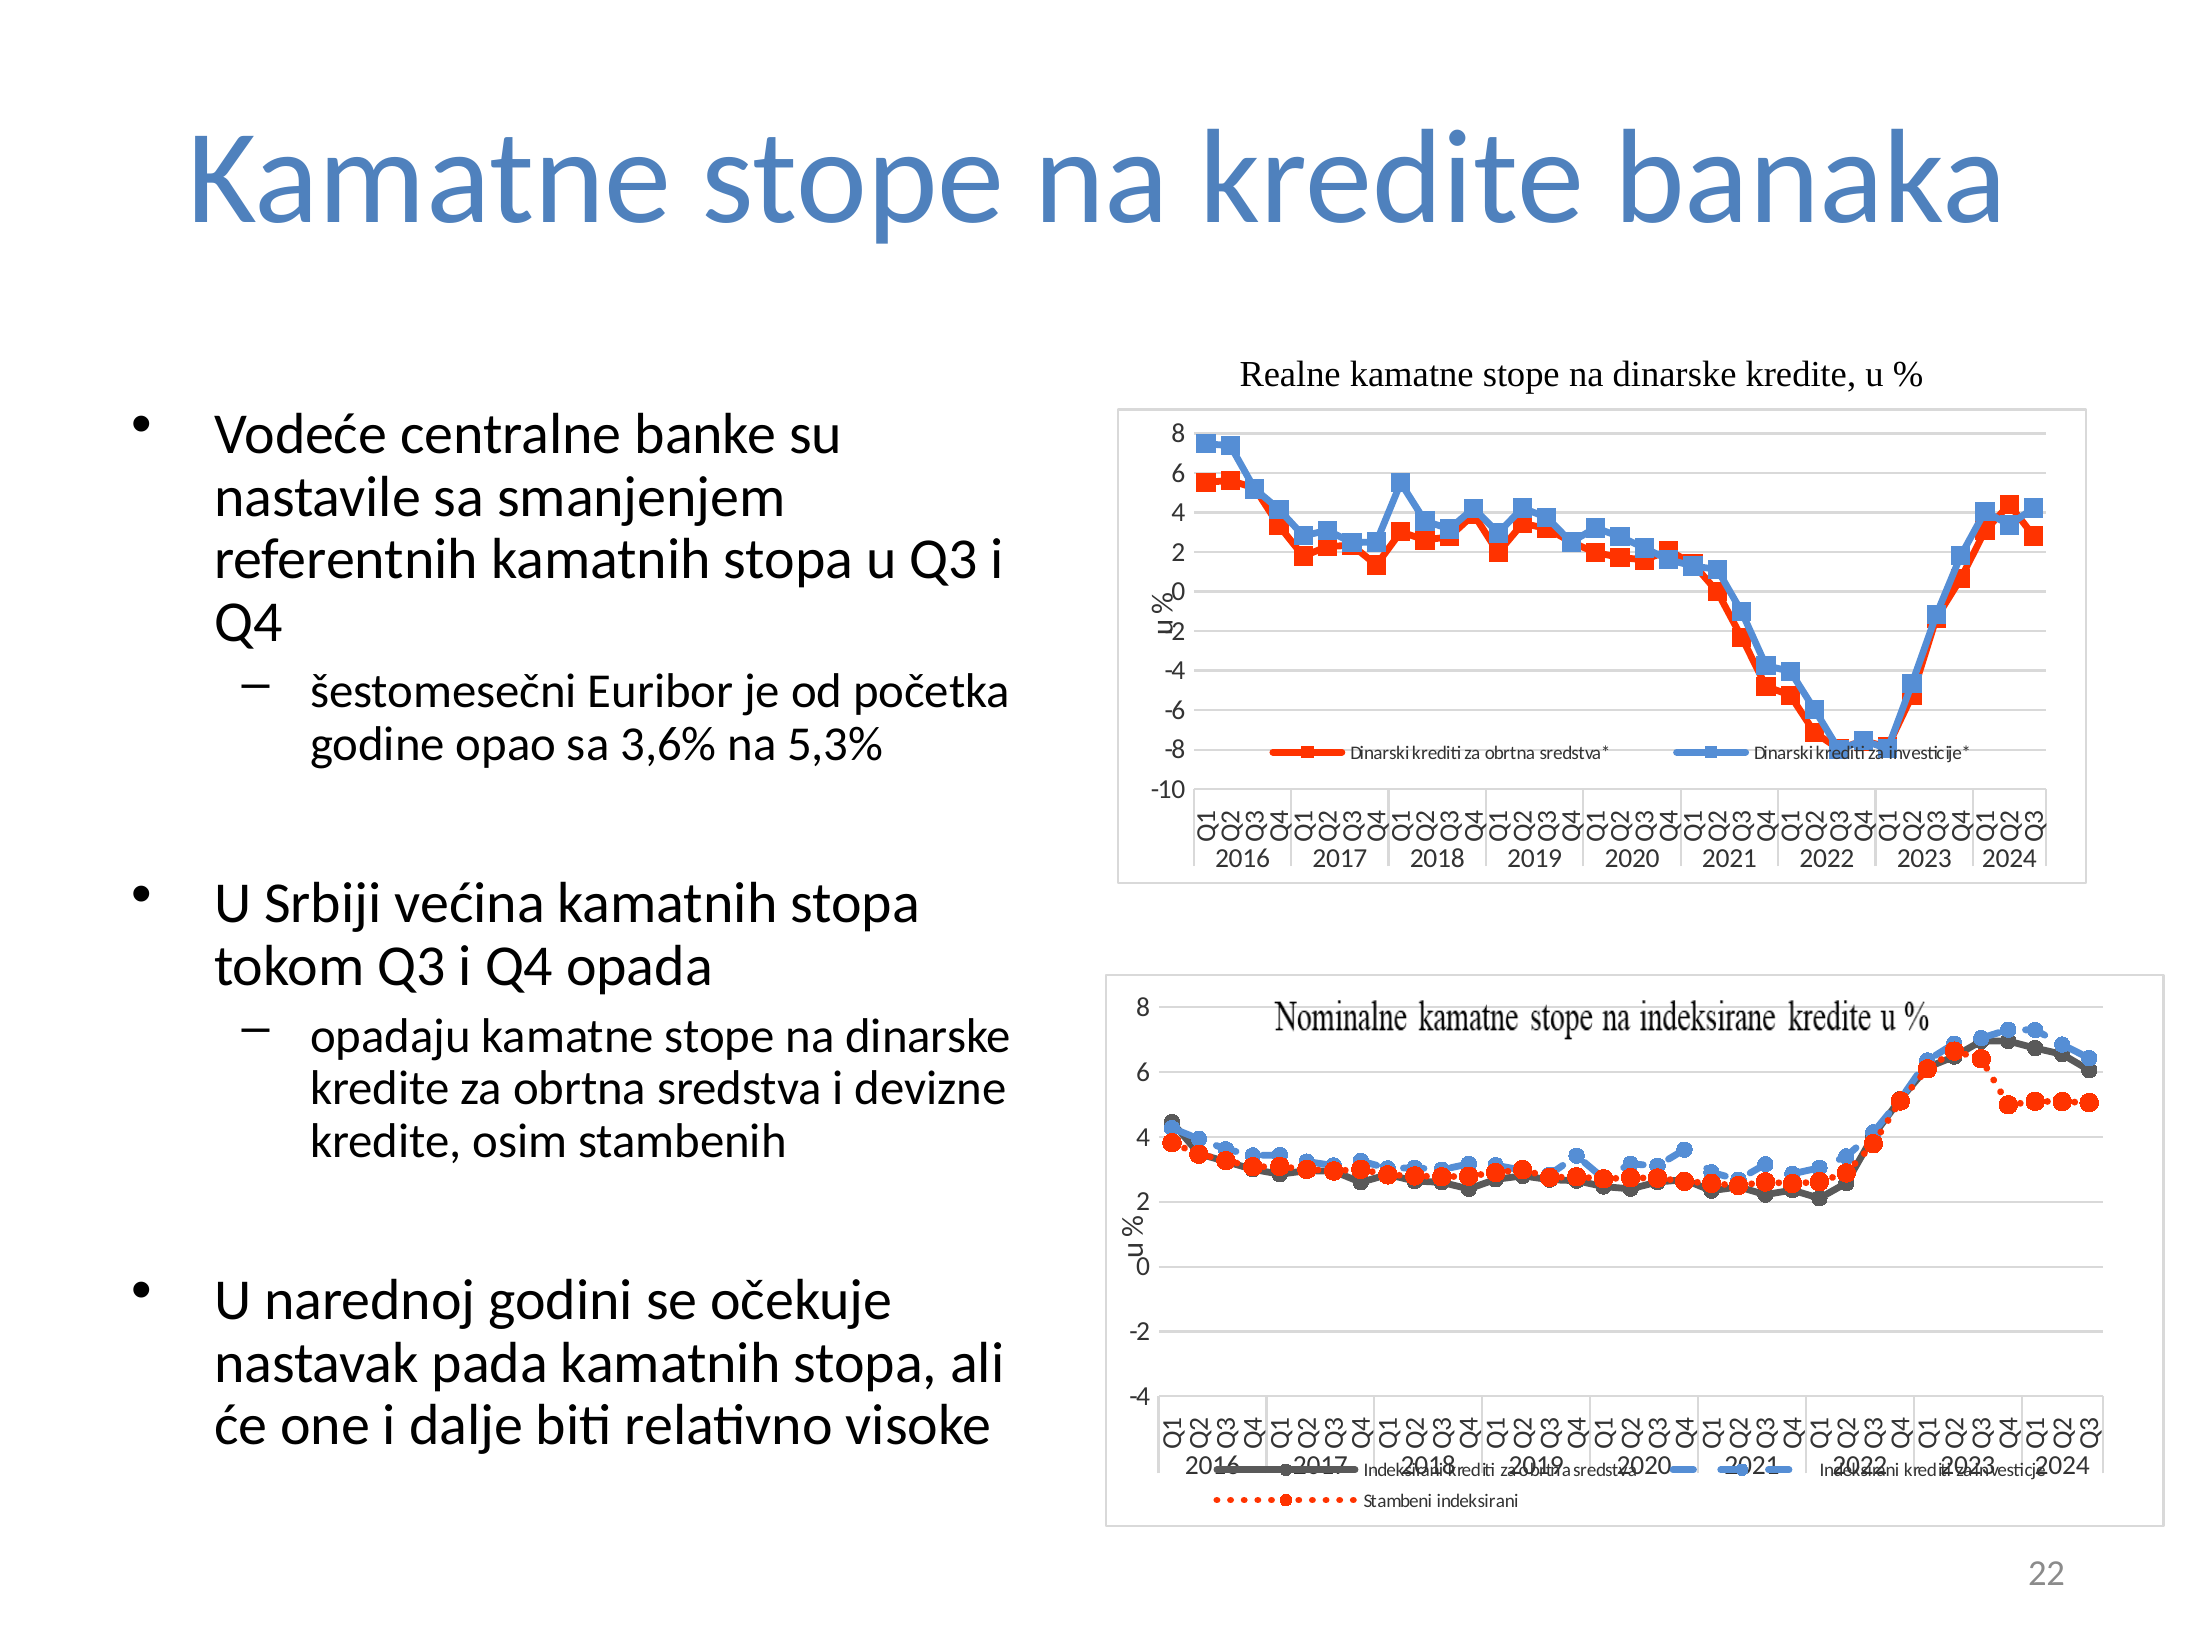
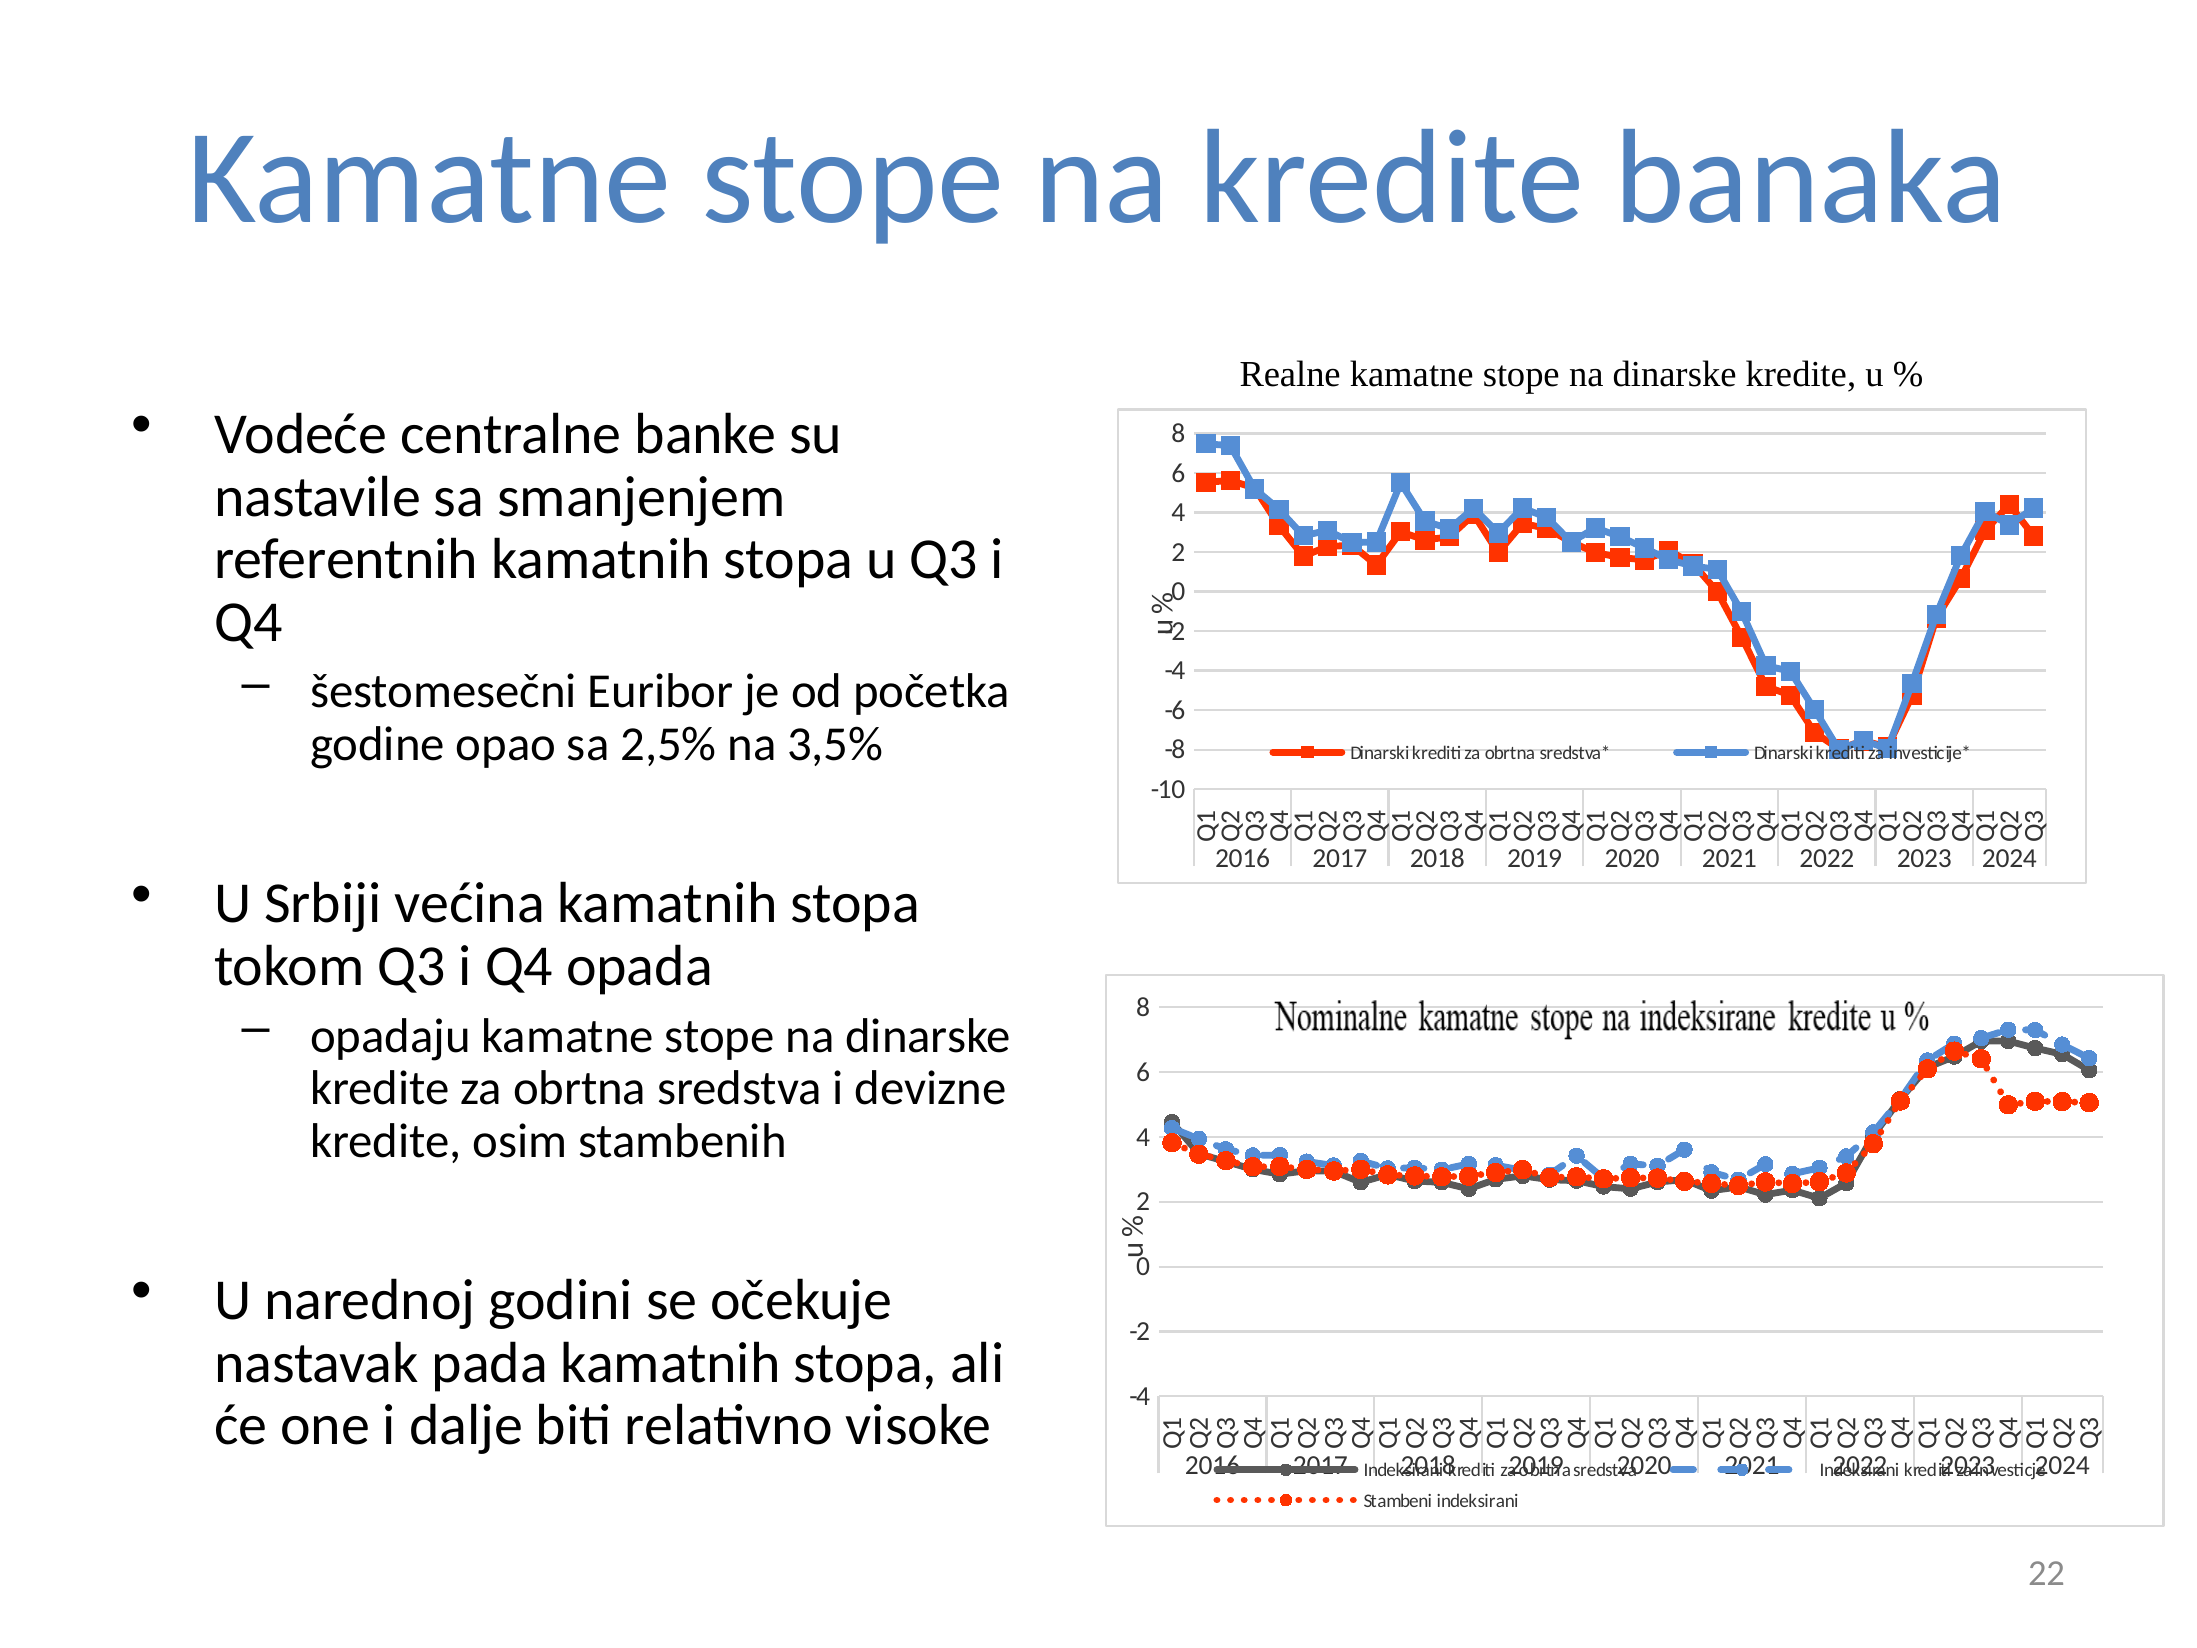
3,6%: 3,6% -> 2,5% (668, 744)
5,3%: 5,3% -> 3,5% (835, 744)
